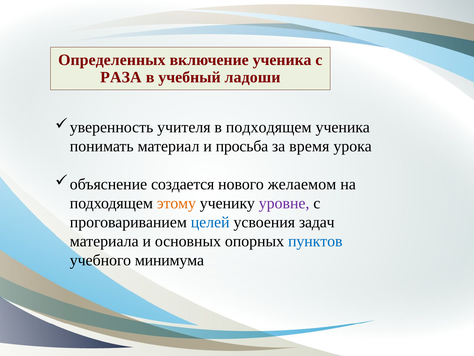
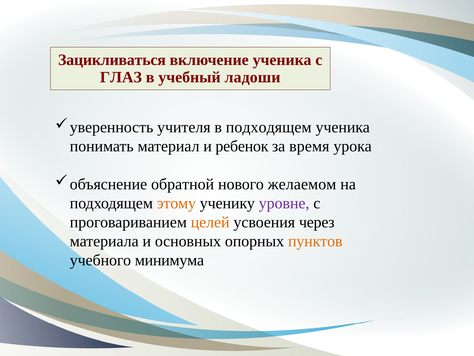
Определенных: Определенных -> Зацикливаться (112, 60)
РАЗА: РАЗА -> ГЛАЗ (121, 77)
просьба: просьба -> ребенок (242, 146)
создается: создается -> обратной (183, 184)
целей colour: blue -> orange (210, 222)
задач: задач -> через (317, 222)
пунктов colour: blue -> orange (315, 241)
